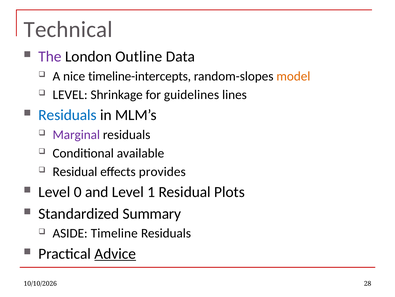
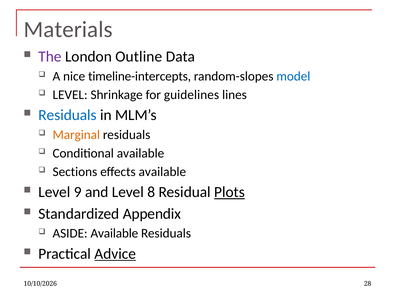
Technical: Technical -> Materials (68, 29)
model colour: orange -> blue (293, 76)
Marginal colour: purple -> orange (76, 134)
Residual: Residual -> Sections (75, 171)
effects provides: provides -> available (162, 171)
0: 0 -> 9 (78, 192)
1: 1 -> 8 (151, 192)
Plots underline: none -> present (230, 192)
Summary: Summary -> Appendix (152, 213)
ASIDE Timeline: Timeline -> Available (114, 233)
